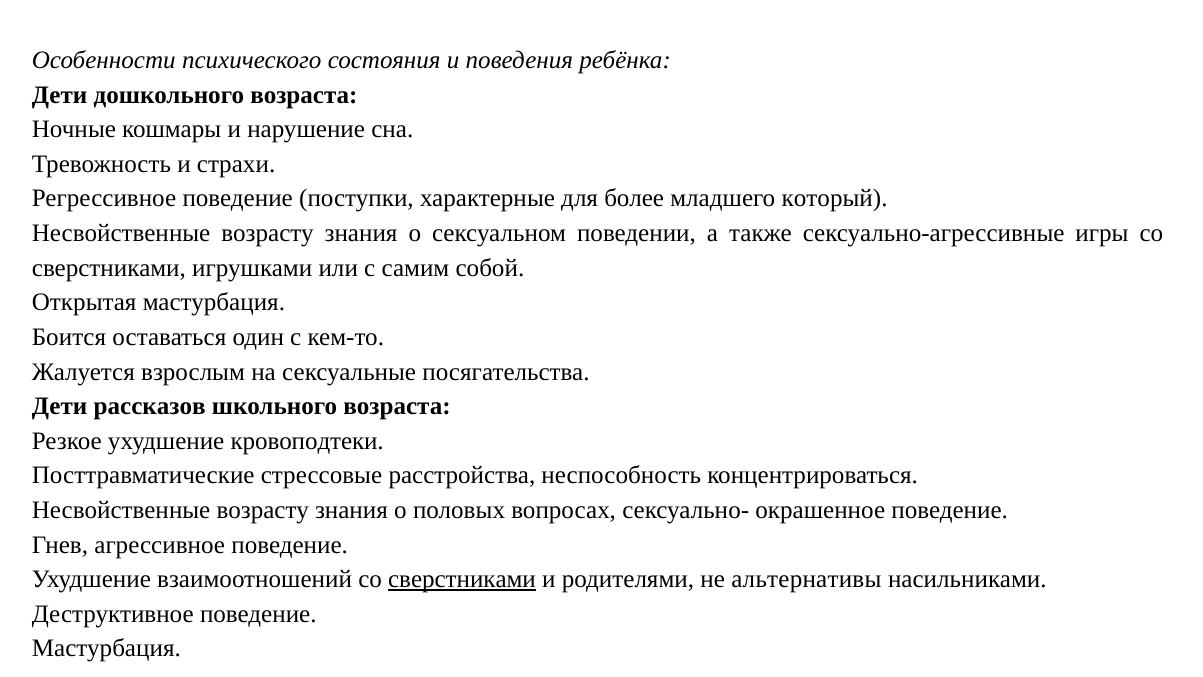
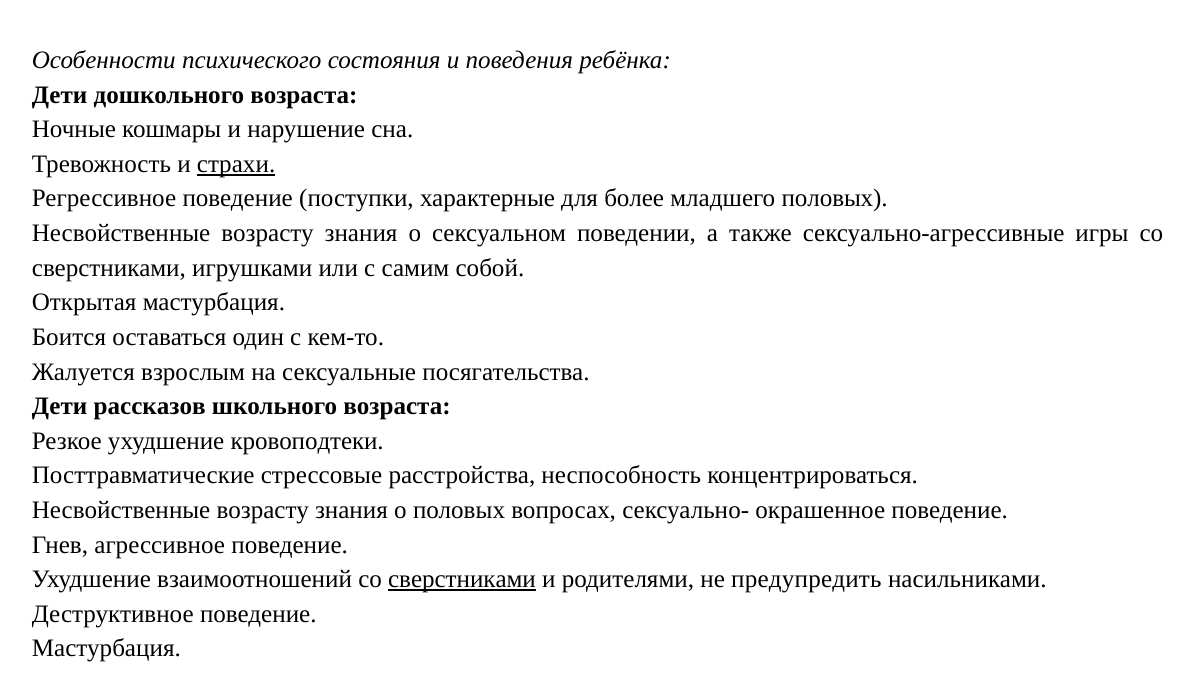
страхи underline: none -> present (236, 164)
младшего который: который -> половых (835, 199)
альтернативы: альтернативы -> предупредить (806, 579)
